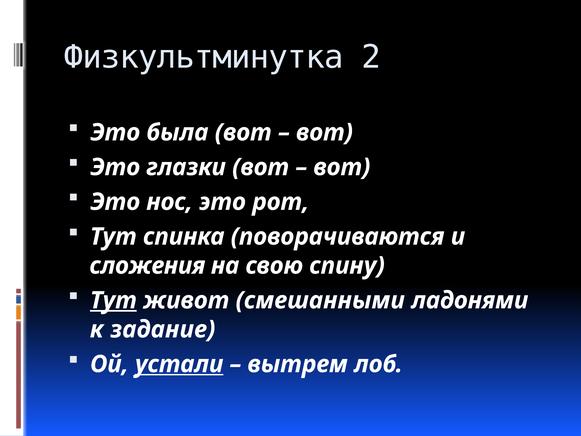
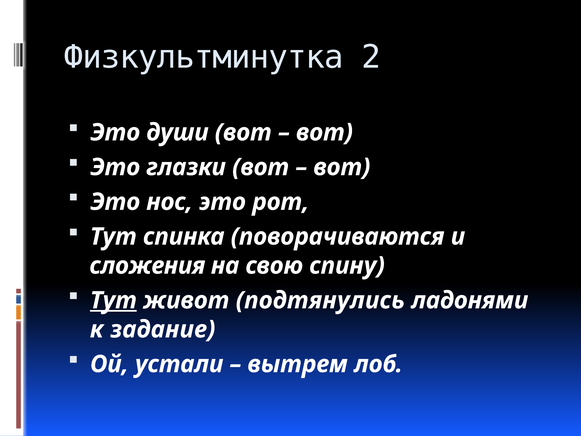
была: была -> души (178, 132)
смешанными: смешанными -> подтянулись (320, 300)
устали underline: present -> none (179, 364)
